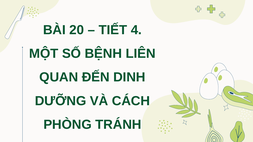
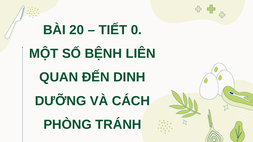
4: 4 -> 0 (136, 30)
